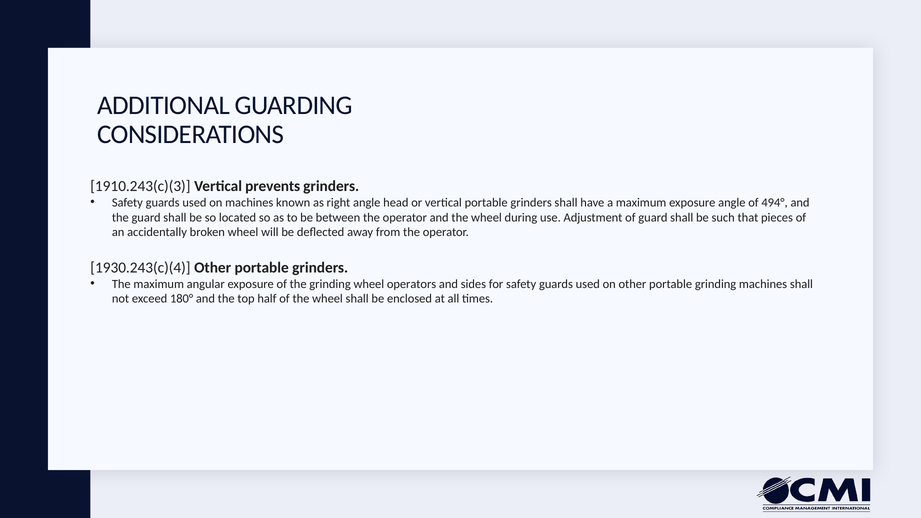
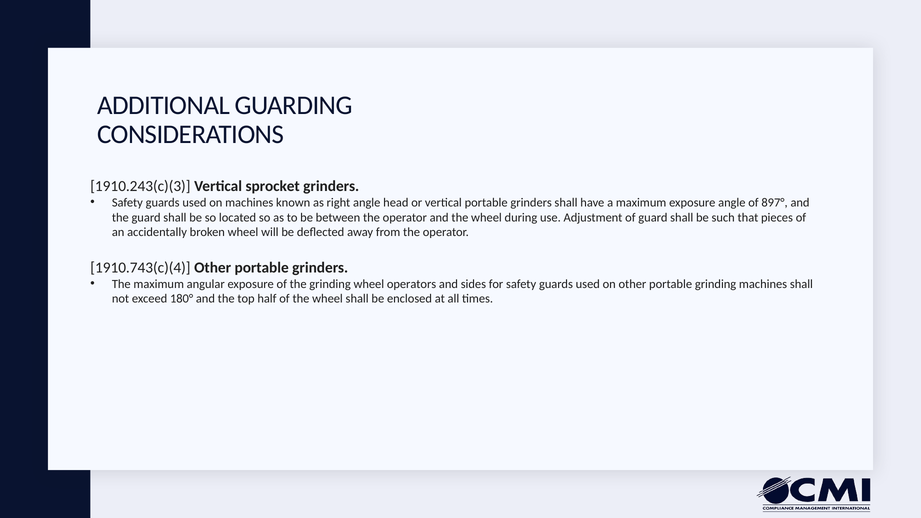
prevents: prevents -> sprocket (273, 186)
494°: 494° -> 897° (775, 203)
1930.243(c)(4: 1930.243(c)(4 -> 1910.743(c)(4 (140, 268)
